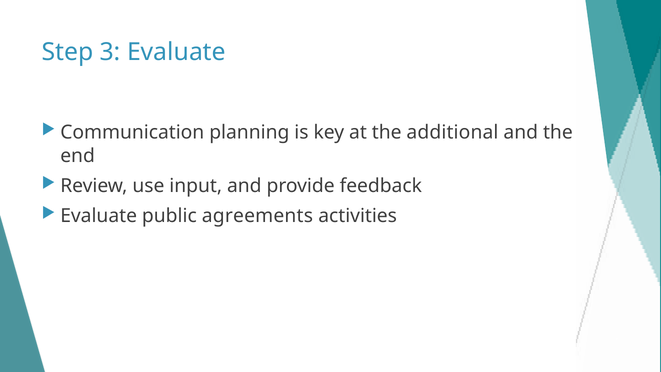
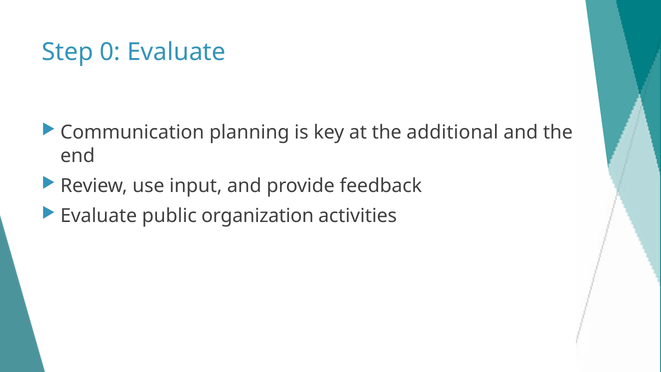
3: 3 -> 0 (110, 52)
agreements: agreements -> organization (258, 216)
